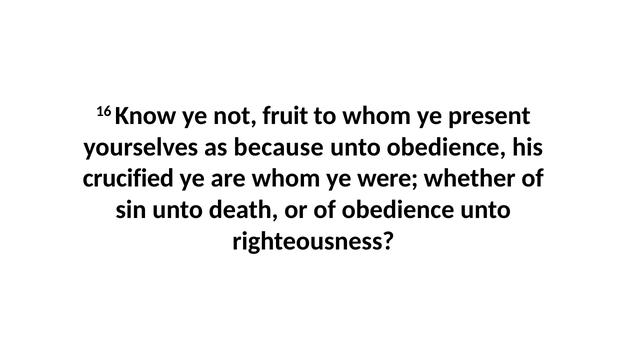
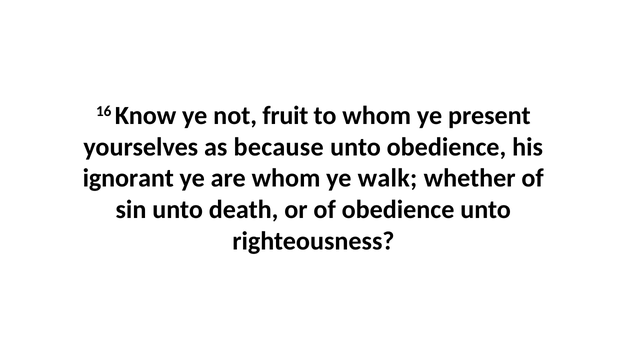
crucified: crucified -> ignorant (128, 178)
were: were -> walk (387, 178)
